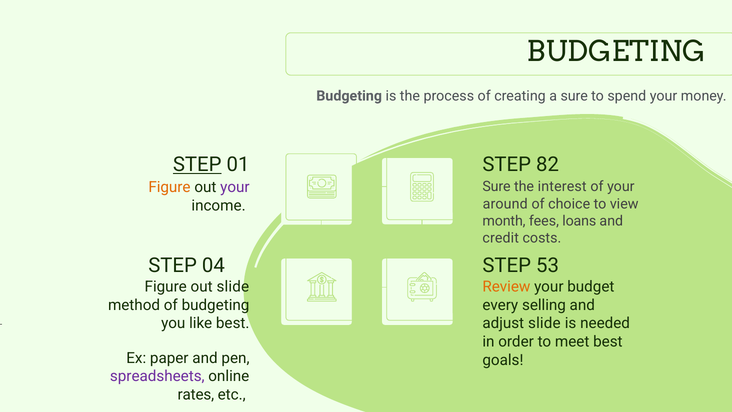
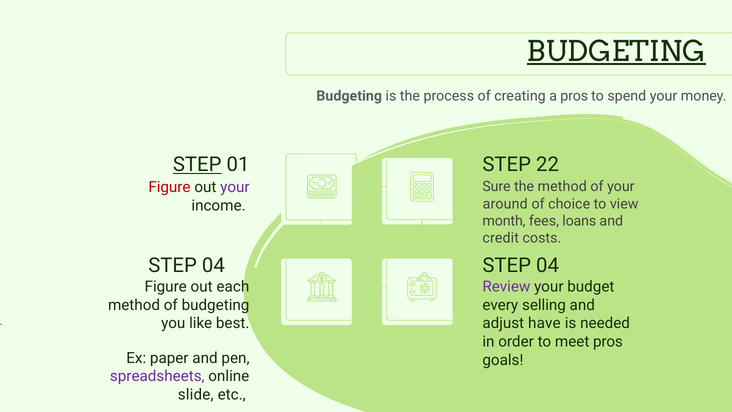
BUDGETING underline: none -> present (616, 52)
a sure: sure -> pros (574, 96)
82: 82 -> 22 (548, 165)
the interest: interest -> method (562, 187)
Figure colour: orange -> red (169, 187)
53: 53 -> 04 (548, 265)
out slide: slide -> each (233, 287)
Review colour: orange -> purple (506, 287)
adjust slide: slide -> have (544, 323)
meet best: best -> pros (608, 342)
rates: rates -> slide (196, 394)
